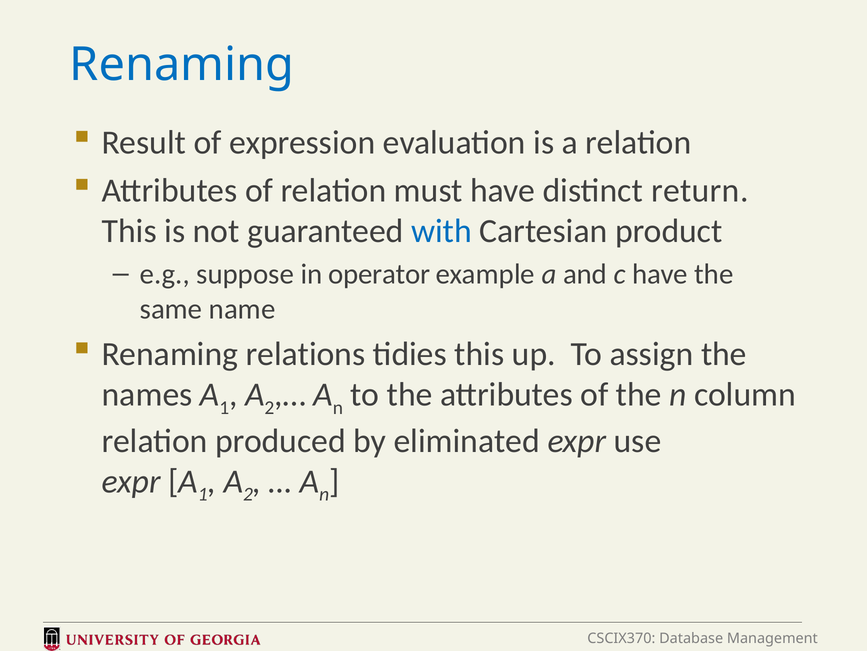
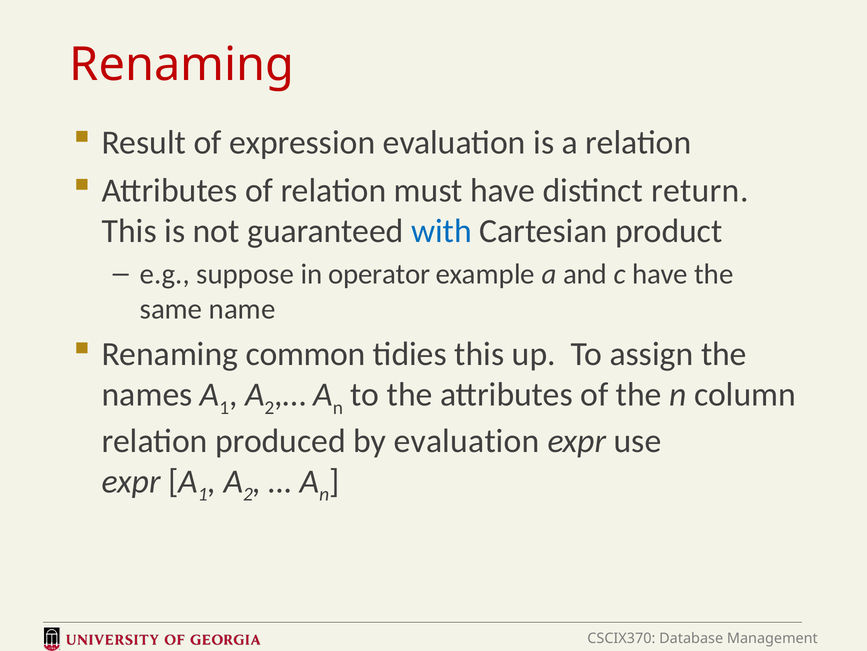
Renaming colour: blue -> red (182, 65)
relations: relations -> common (306, 354)
by eliminated: eliminated -> evaluation (467, 440)
